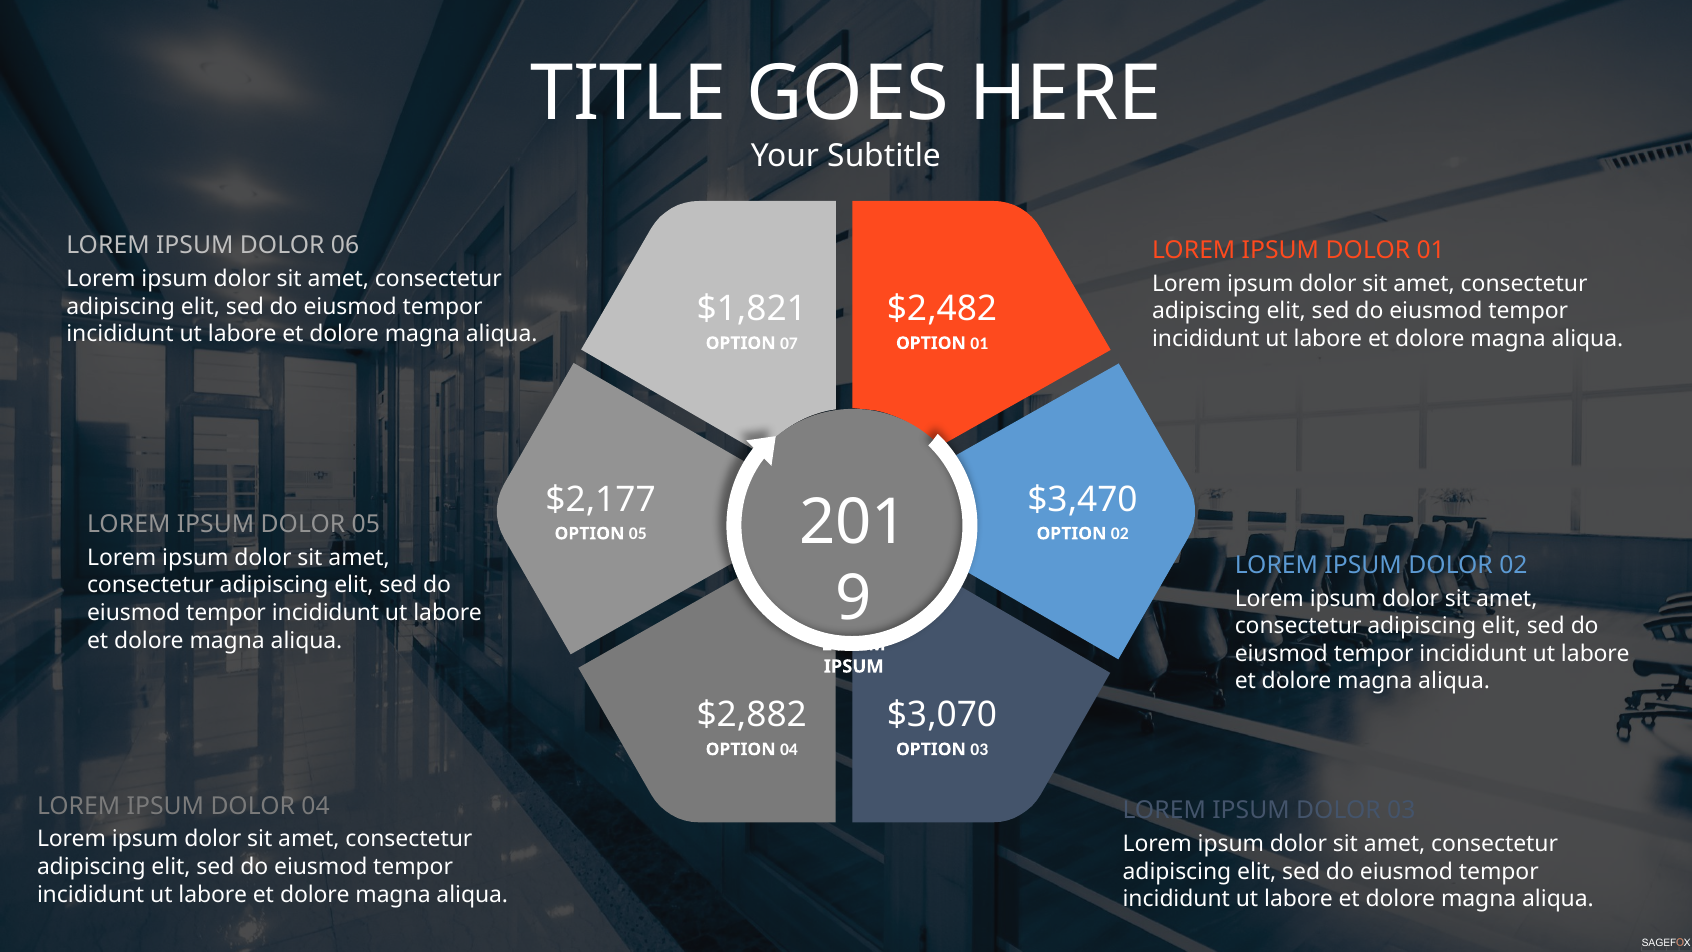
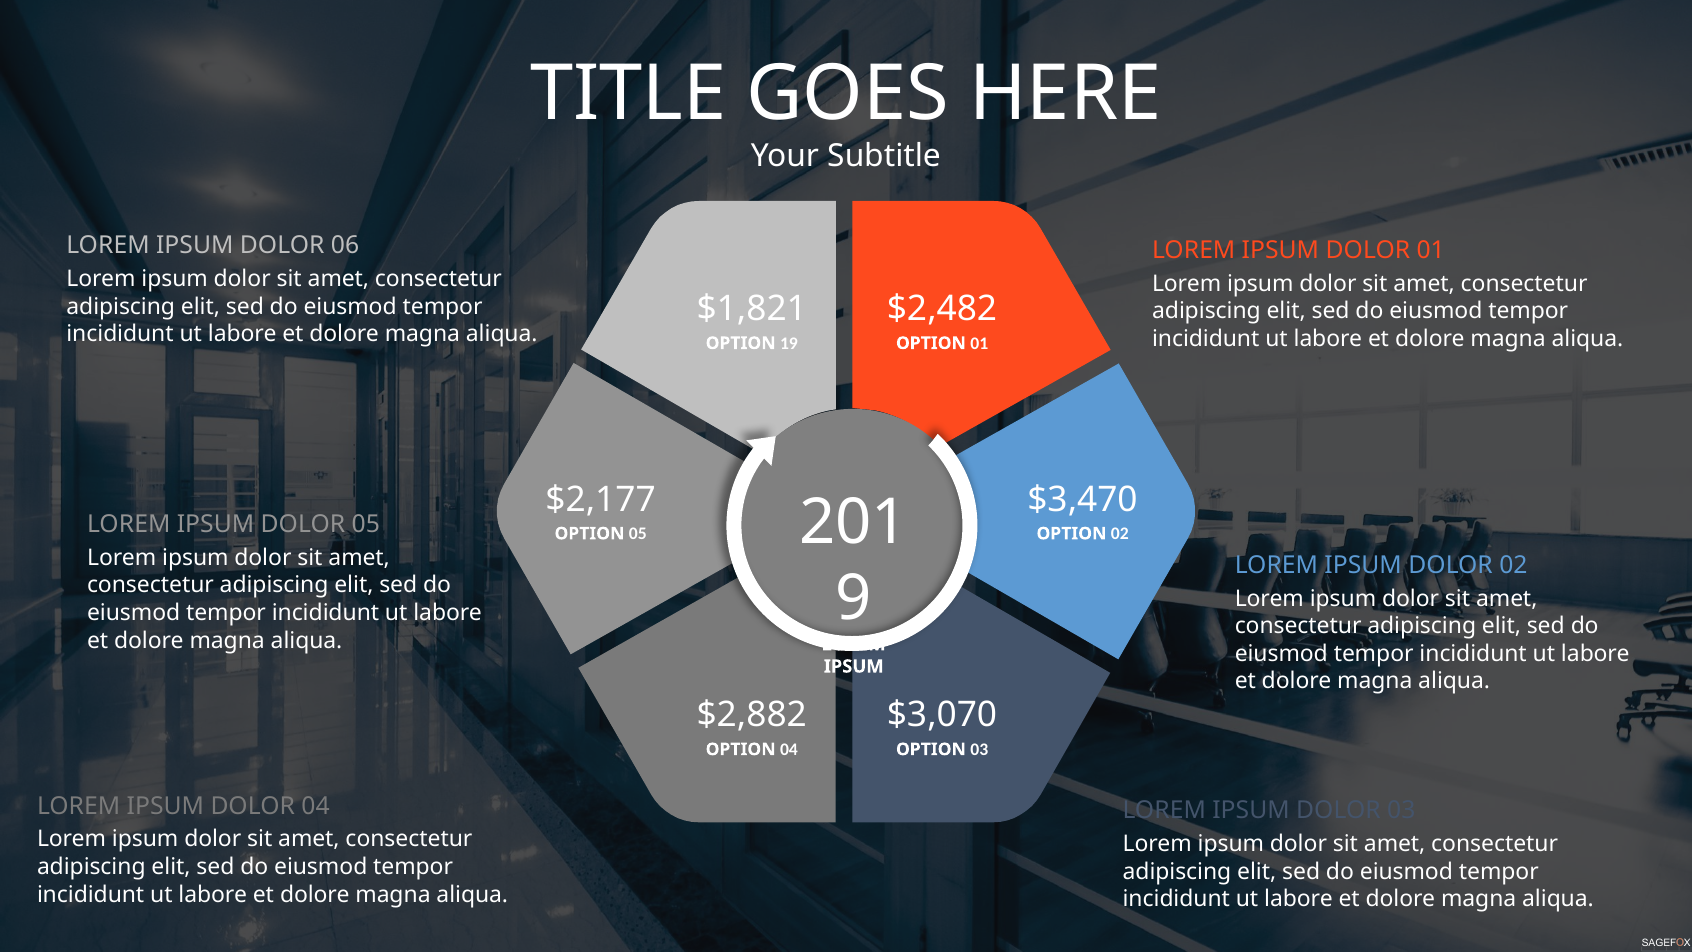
07: 07 -> 19 (789, 343)
